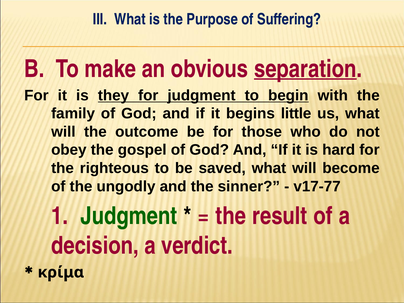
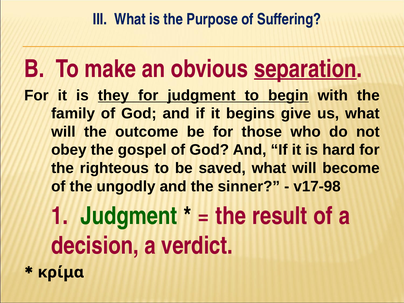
little: little -> give (296, 114)
v17-77: v17-77 -> v17-98 (317, 186)
